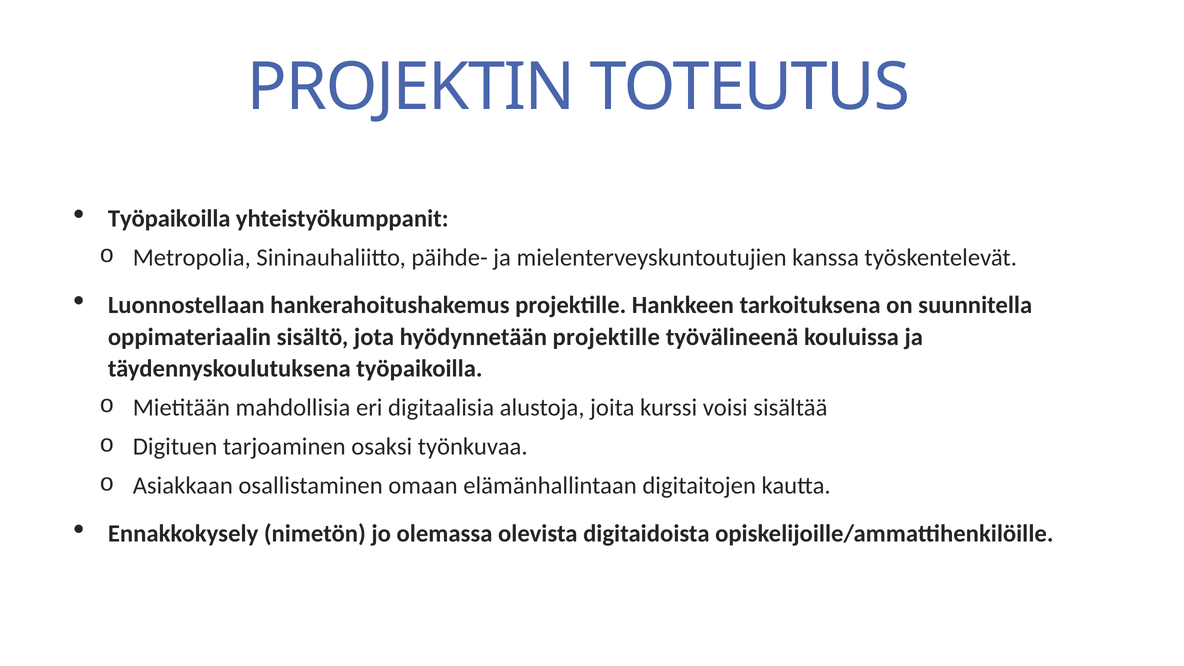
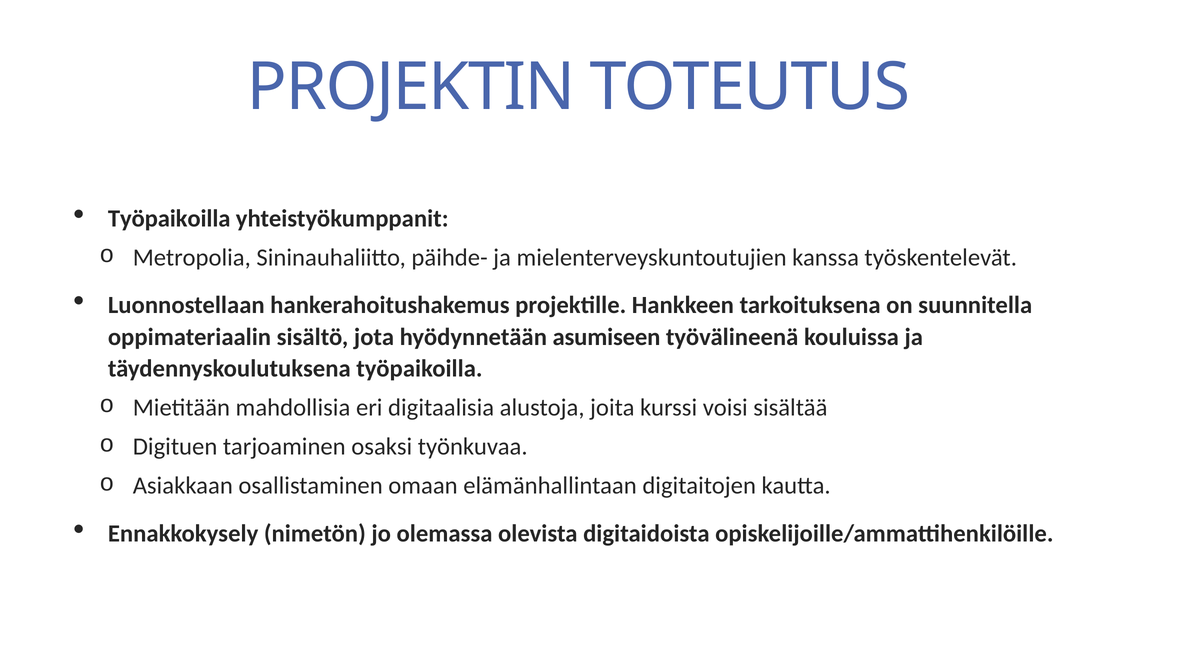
hyödynnetään projektille: projektille -> asumiseen (606, 337)
